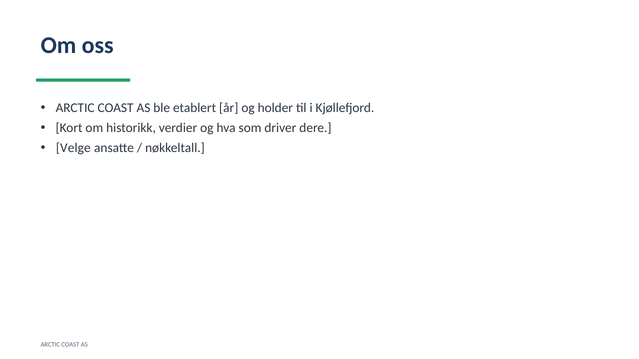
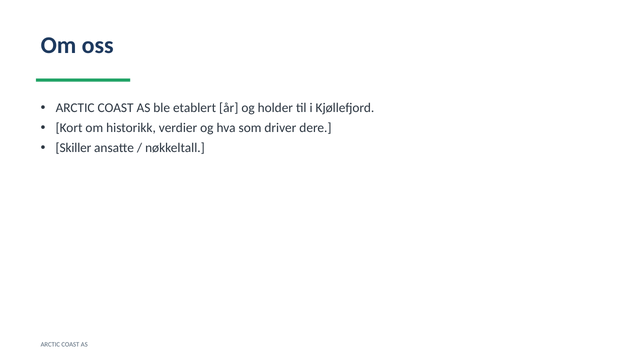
Velge: Velge -> Skiller (73, 148)
